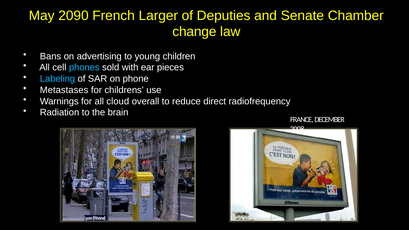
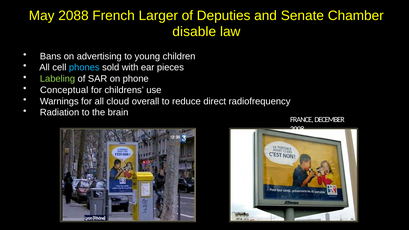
2090: 2090 -> 2088 (73, 16)
change: change -> disable (194, 32)
Labeling colour: light blue -> light green (58, 79)
Metastases: Metastases -> Conceptual (64, 90)
